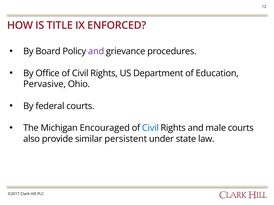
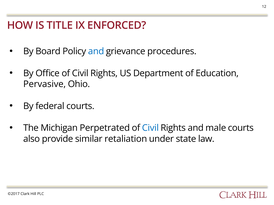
and colour: purple -> blue (96, 51)
Encouraged: Encouraged -> Perpetrated (105, 128)
persistent: persistent -> retaliation (126, 139)
